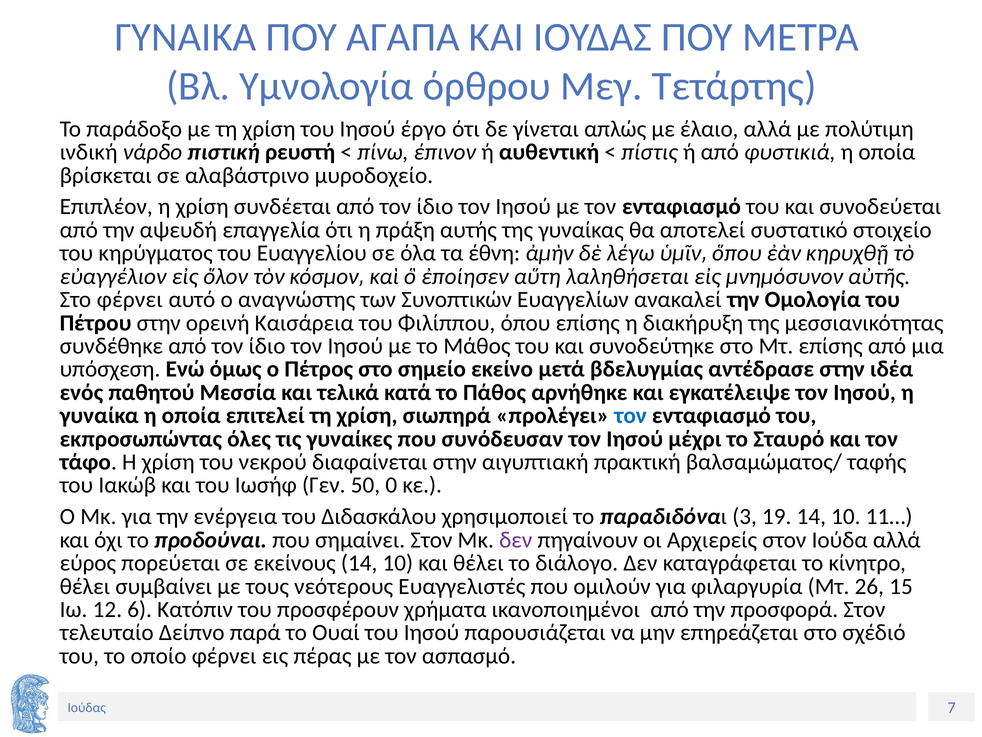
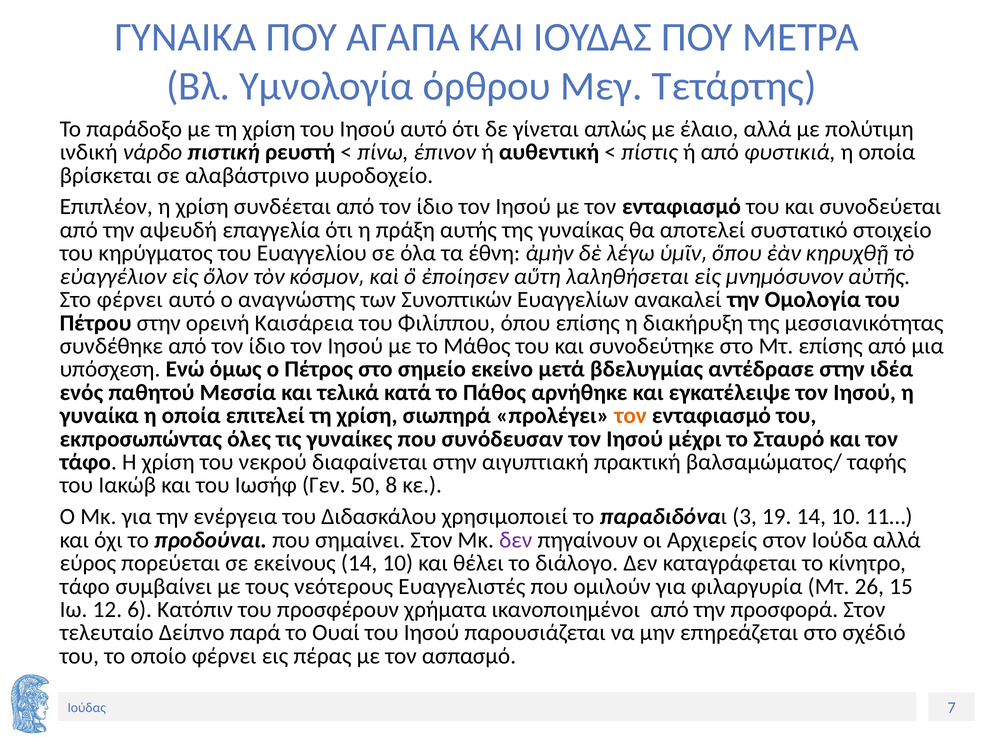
Ιησού έργο: έργο -> αυτό (424, 129)
τον colour: blue -> orange (631, 415)
0: 0 -> 8 (391, 485)
θέλει: θέλει -> τάφο (85, 586)
